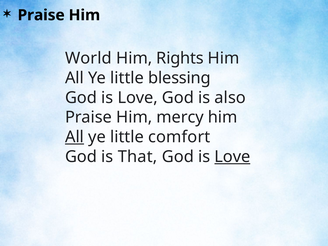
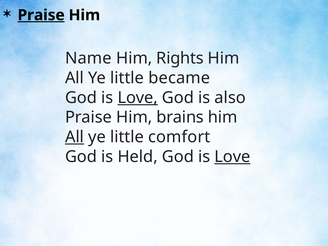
Praise underline: none -> present (41, 15)
World: World -> Name (88, 58)
blessing: blessing -> became (179, 78)
Love underline: none -> present (138, 98)
mercy: mercy -> brains (180, 117)
That: That -> Held (138, 157)
